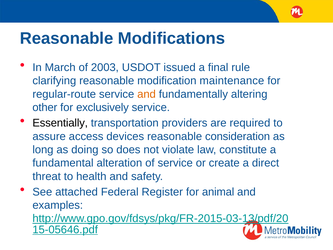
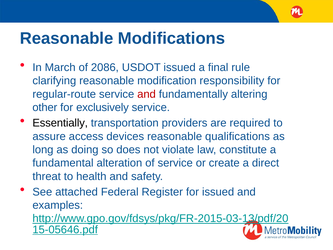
2003: 2003 -> 2086 (105, 67)
maintenance: maintenance -> responsibility (232, 81)
and colour: orange -> red (147, 94)
consideration: consideration -> qualifications (237, 136)
for animal: animal -> issued (218, 192)
